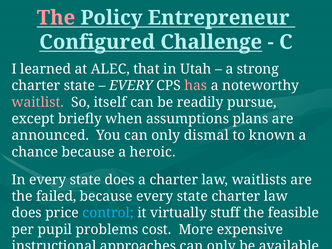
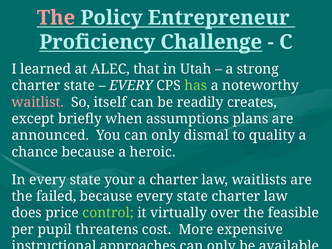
Configured: Configured -> Proficiency (97, 42)
has colour: pink -> light green (196, 86)
pursue: pursue -> creates (252, 102)
known: known -> quality (272, 135)
state does: does -> your (120, 180)
control colour: light blue -> light green (108, 213)
stuff: stuff -> over (225, 213)
problems: problems -> threatens (107, 229)
